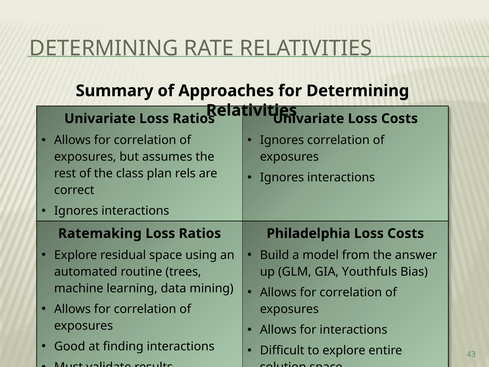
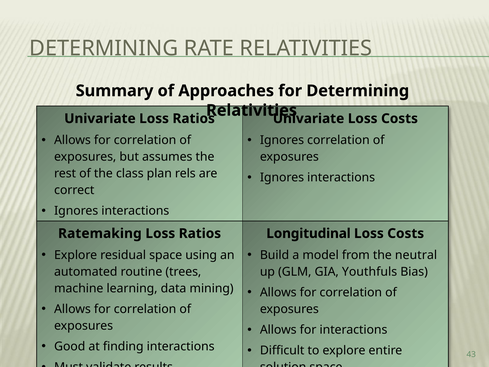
Philadelphia: Philadelphia -> Longitudinal (309, 233)
answer: answer -> neutral (416, 255)
